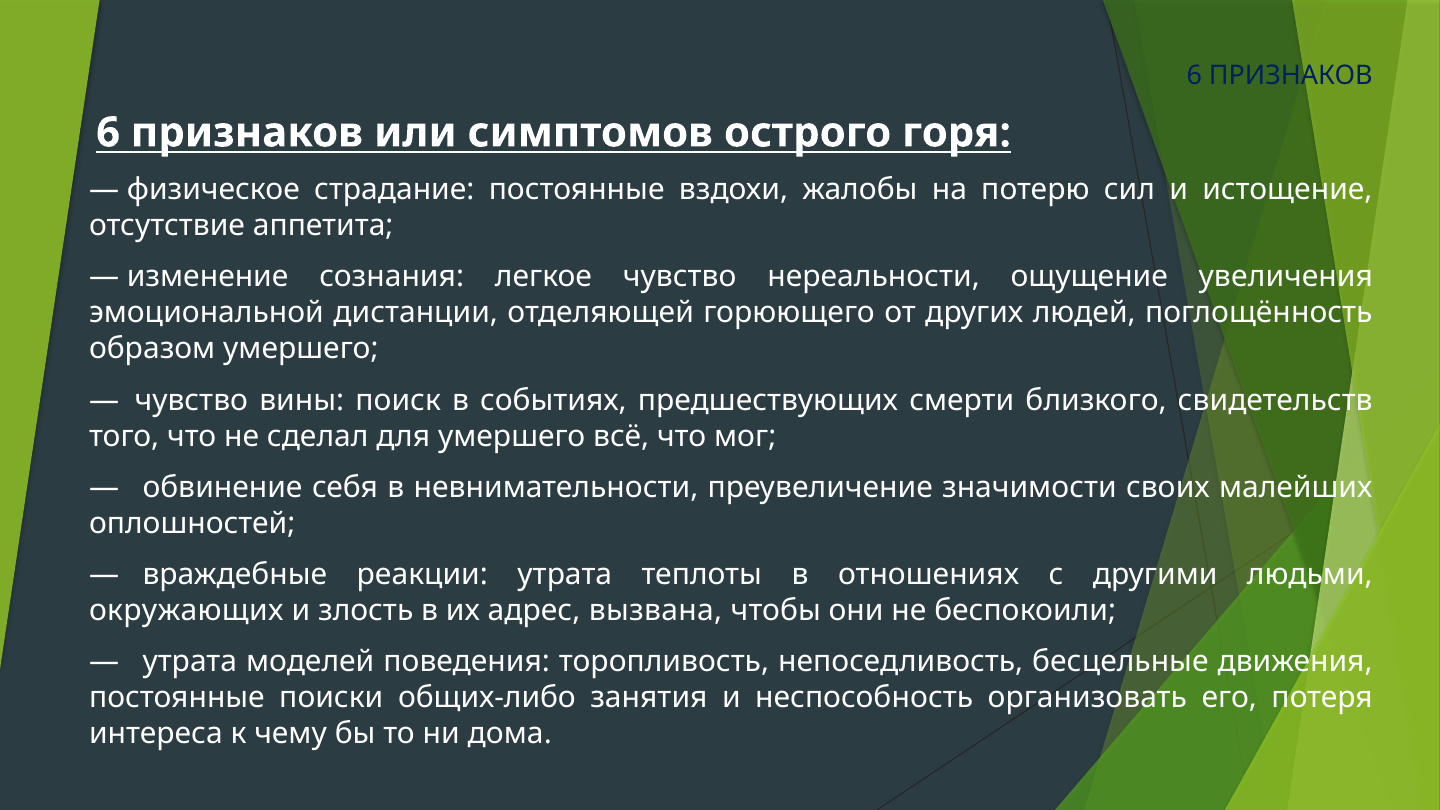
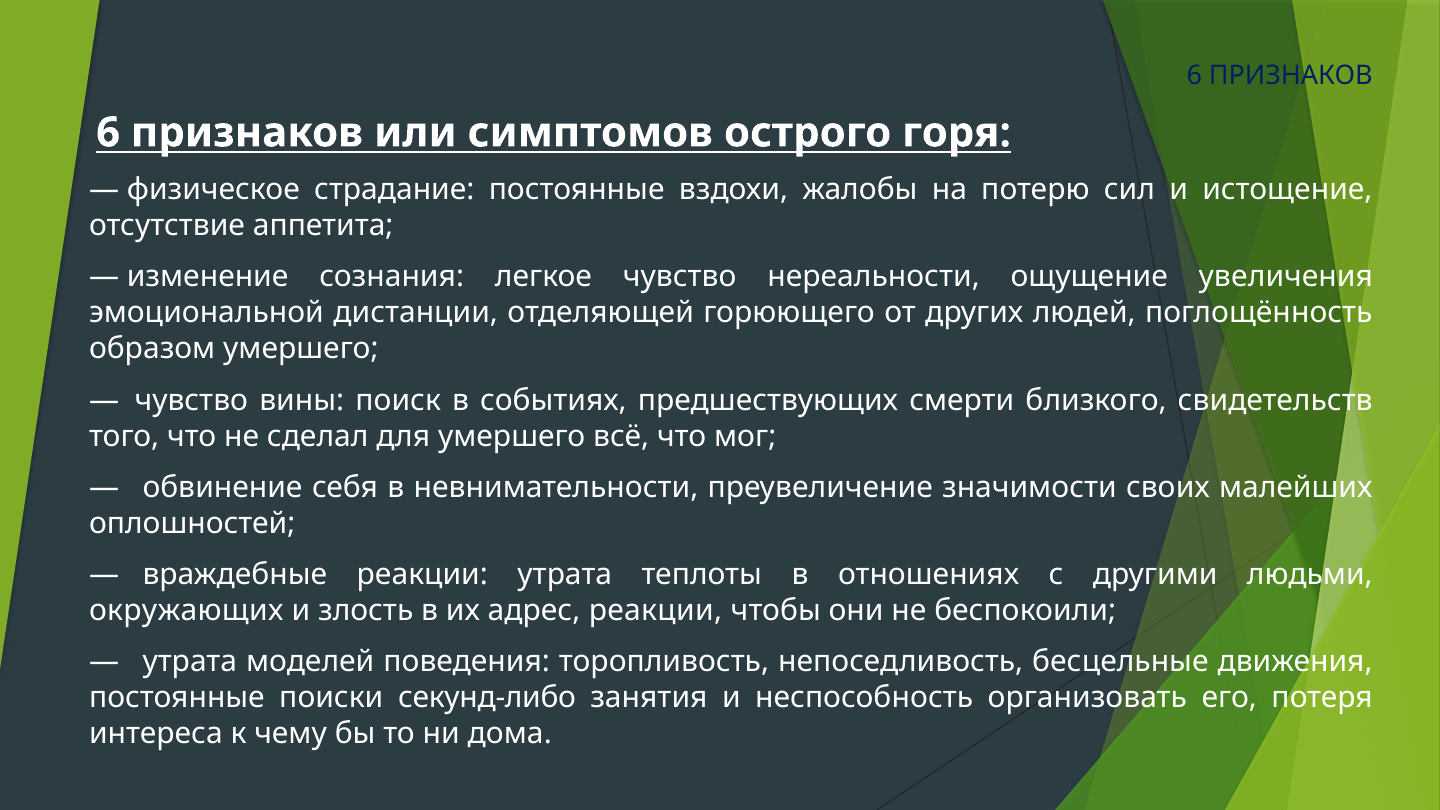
адрес вызвана: вызвана -> реакции (655, 610)
общих-либо: общих-либо -> секунд-либо (487, 697)
